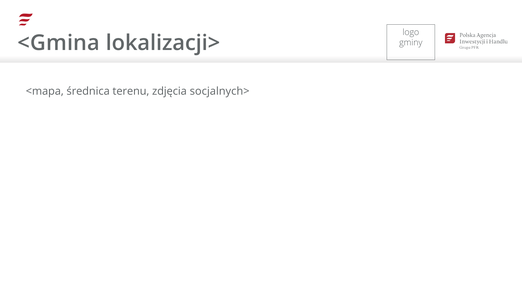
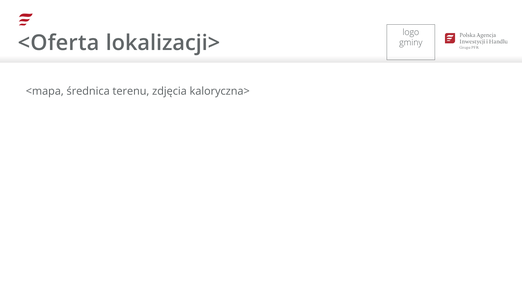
<Gmina: <Gmina -> <Oferta (59, 43)
socjalnych>: socjalnych> -> kaloryczna> (220, 91)
